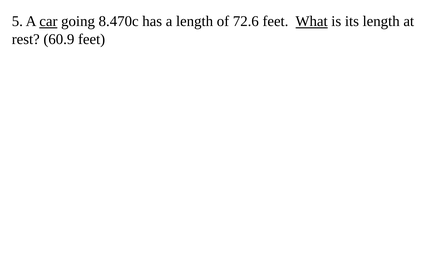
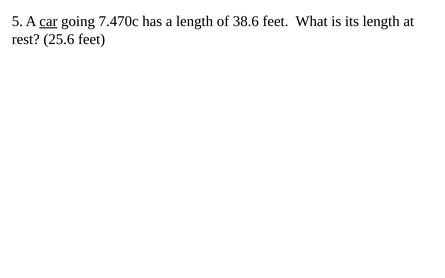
8.470c: 8.470c -> 7.470c (119, 21)
72.6: 72.6 -> 38.6 (246, 21)
What underline: present -> none (312, 21)
60.9: 60.9 -> 25.6 (59, 39)
